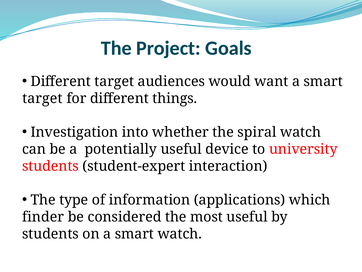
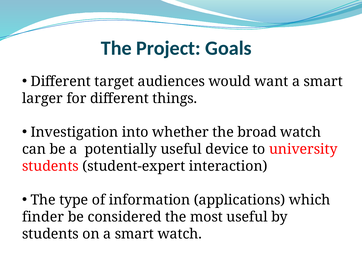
target: target -> larger (42, 98)
spiral: spiral -> broad (257, 132)
